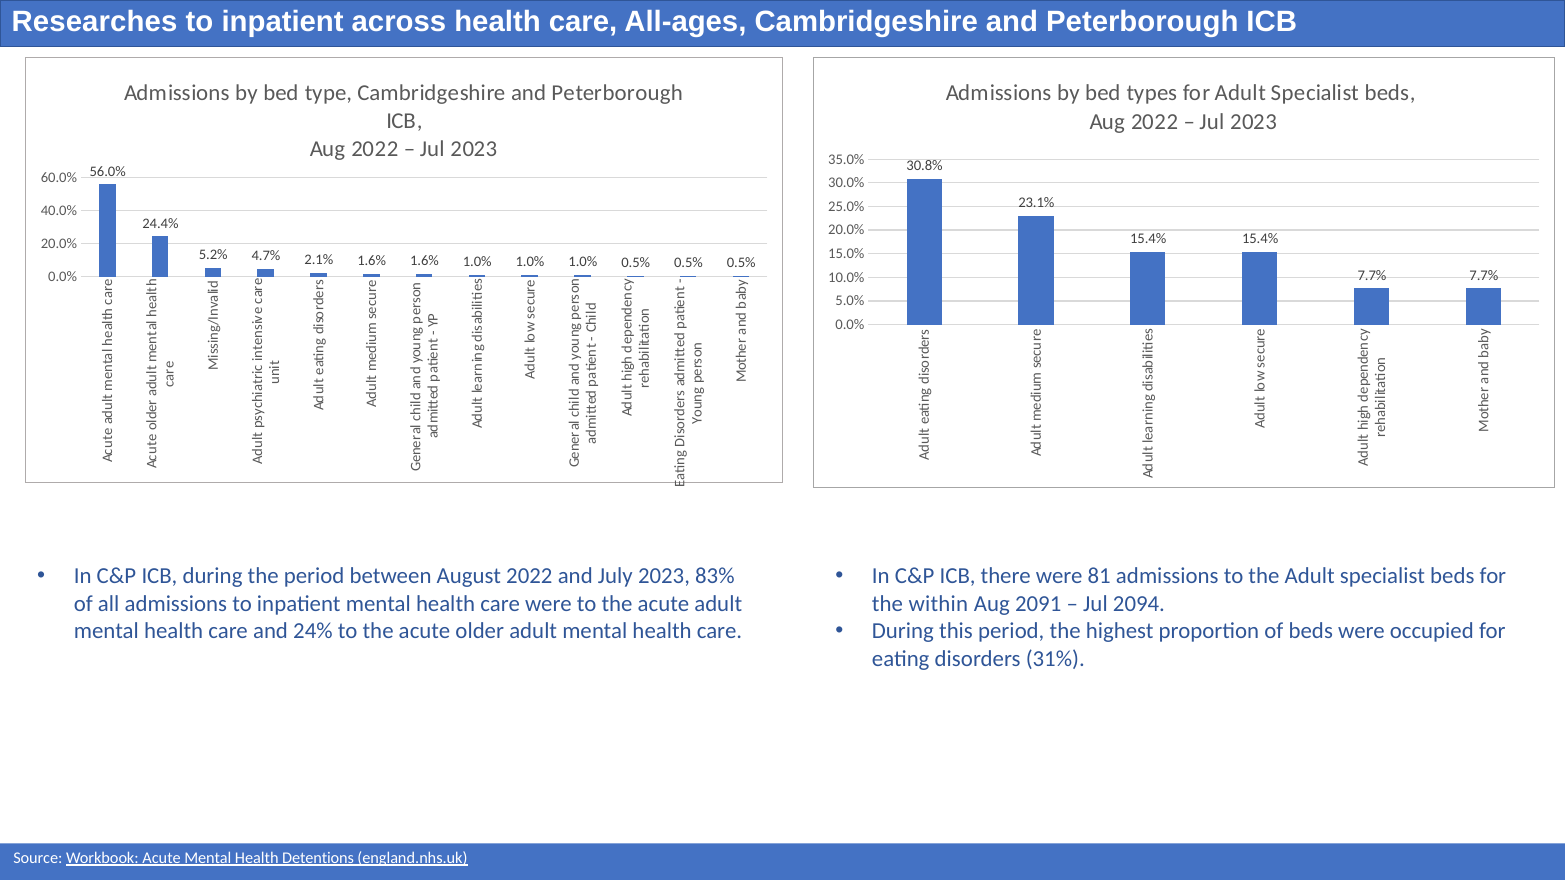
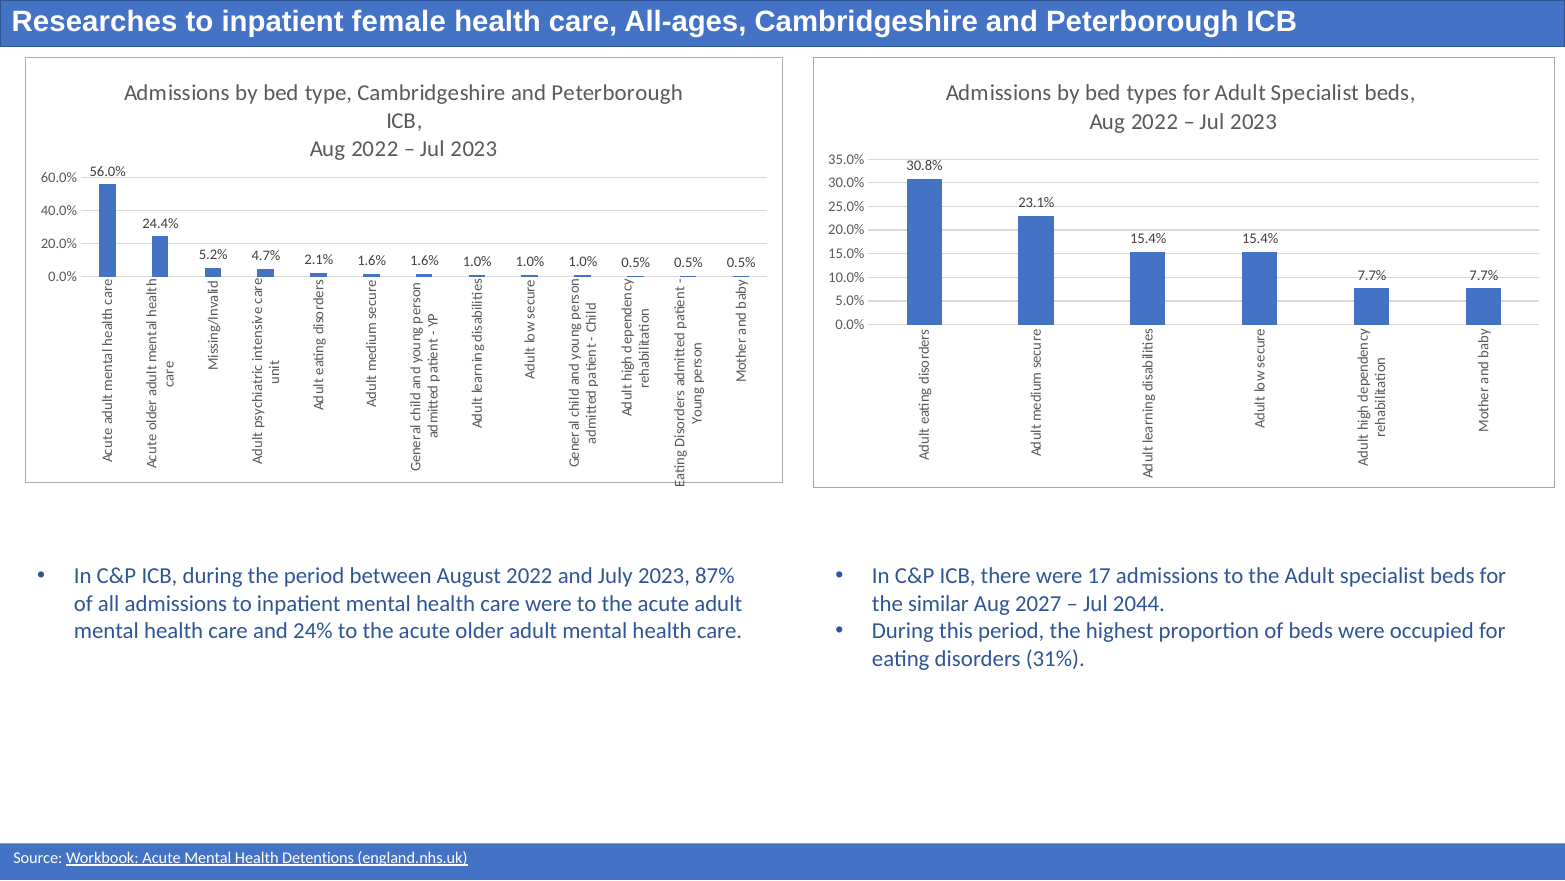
across: across -> female (399, 21)
83%: 83% -> 87% (715, 576)
81: 81 -> 17 (1099, 576)
within: within -> similar (939, 603)
2091: 2091 -> 2027 (1038, 603)
2094: 2094 -> 2044 (1139, 603)
